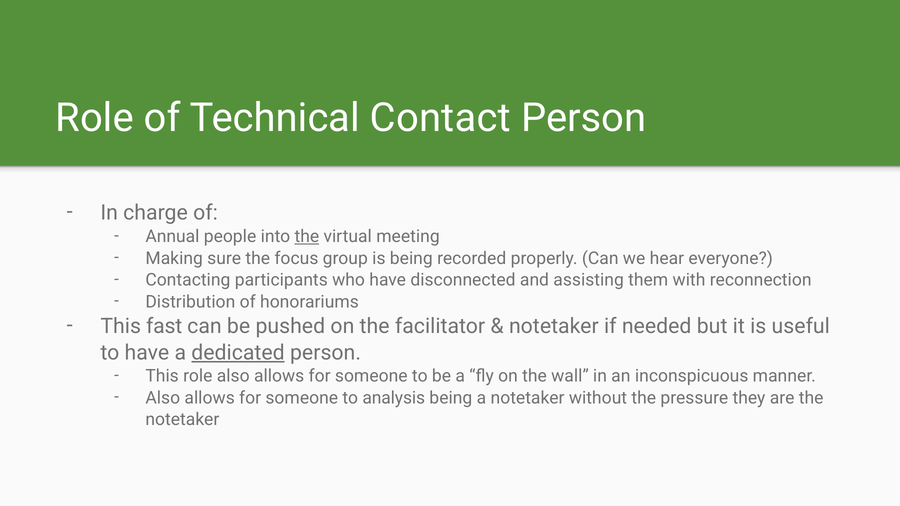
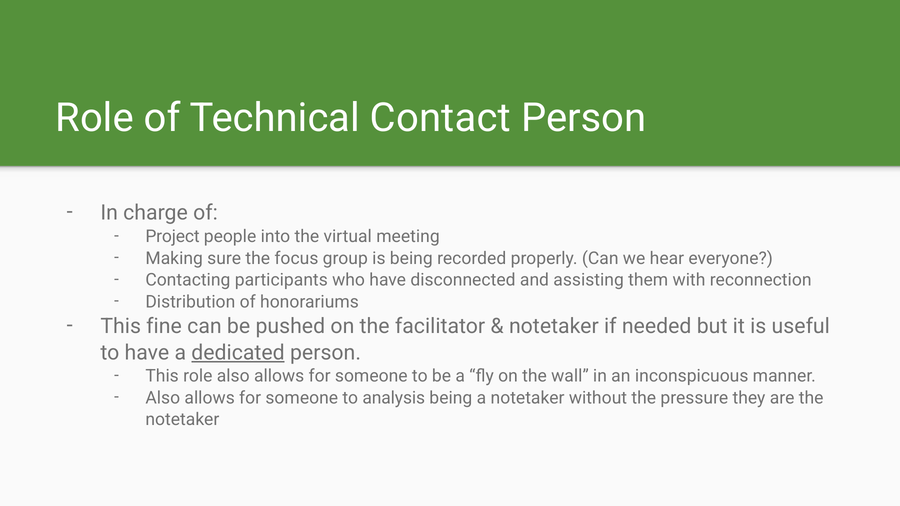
Annual: Annual -> Project (172, 237)
the underline: present -> none (307, 237)
fast: fast -> fine (164, 326)
